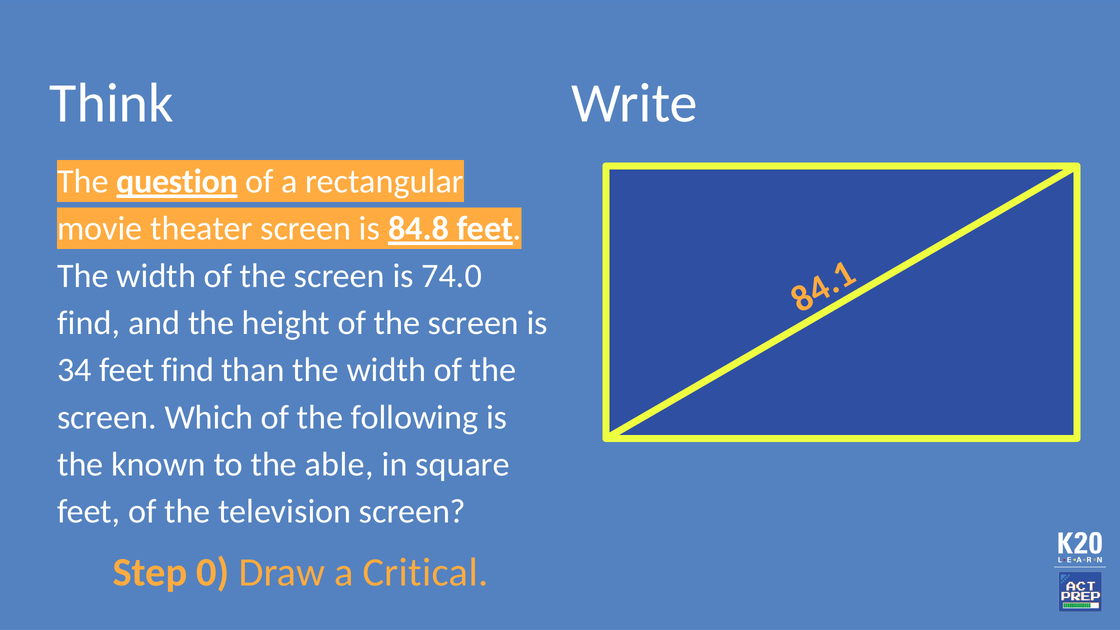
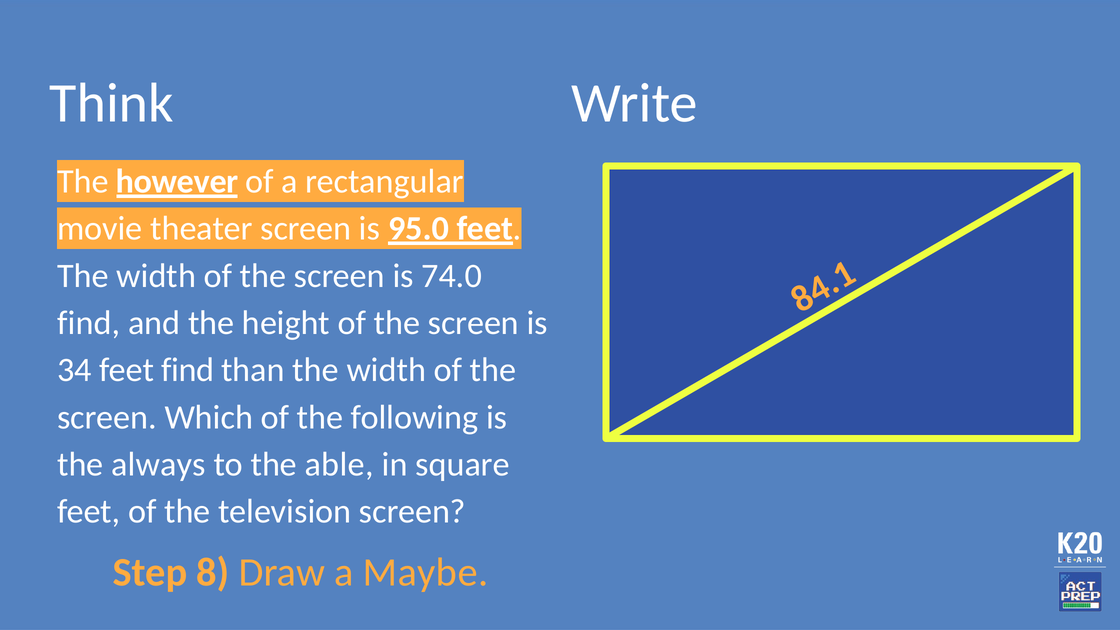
question: question -> however (177, 181)
84.8: 84.8 -> 95.0 (419, 229)
known: known -> always (158, 464)
Step 0: 0 -> 8 (213, 572)
Critical: Critical -> Maybe (425, 572)
